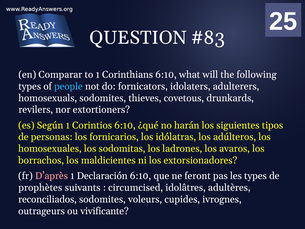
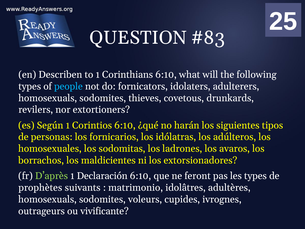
Comparar: Comparar -> Describen (60, 75)
D’après colour: pink -> light green (51, 176)
circumcised: circumcised -> matrimonio (136, 187)
reconciliados: reconciliados -> homosexuals (47, 199)
